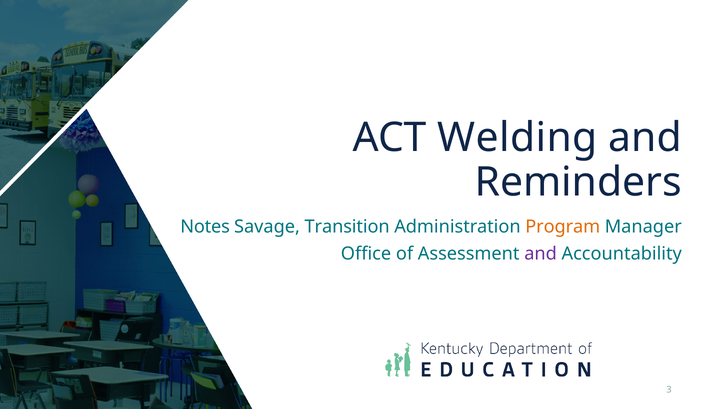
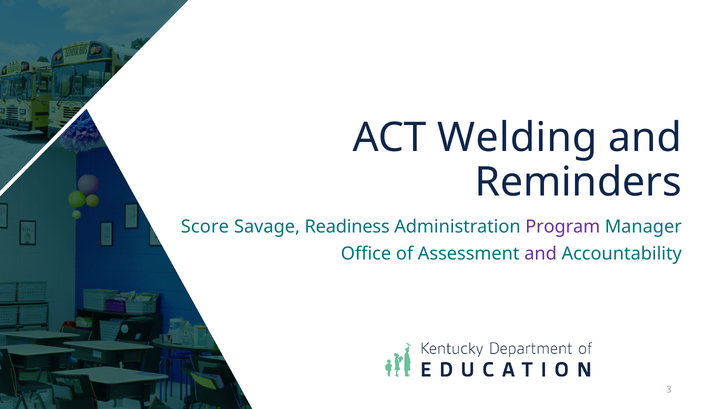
Notes: Notes -> Score (205, 227)
Transition: Transition -> Readiness (347, 227)
Program colour: orange -> purple (563, 227)
